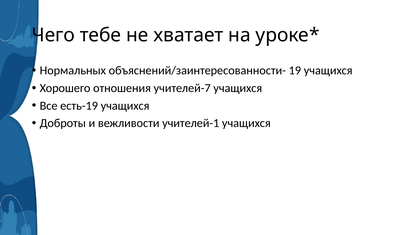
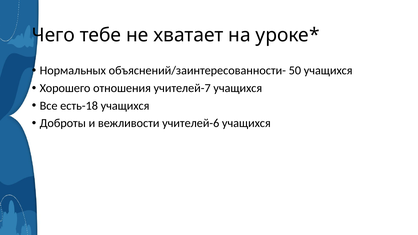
19: 19 -> 50 (295, 71)
есть-19: есть-19 -> есть-18 (79, 106)
учителей-1: учителей-1 -> учителей-6 (191, 123)
